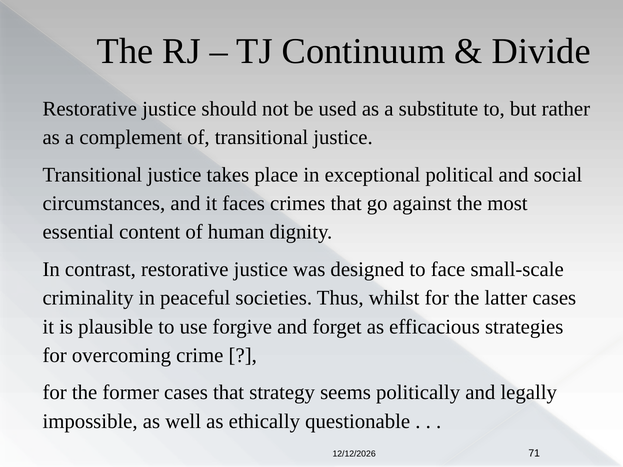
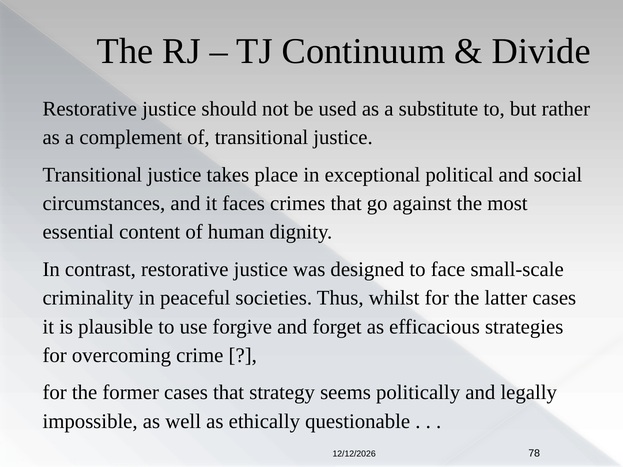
71: 71 -> 78 (534, 454)
